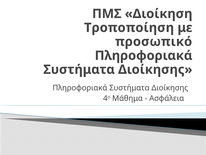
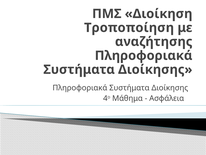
προσωπικό: προσωπικό -> αναζήτησης (154, 42)
